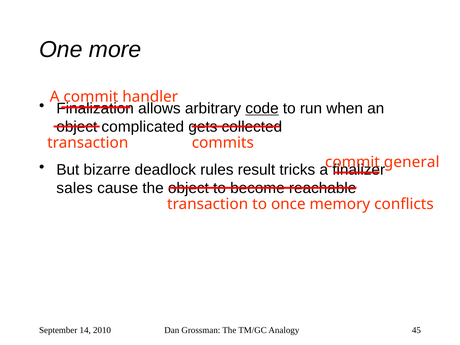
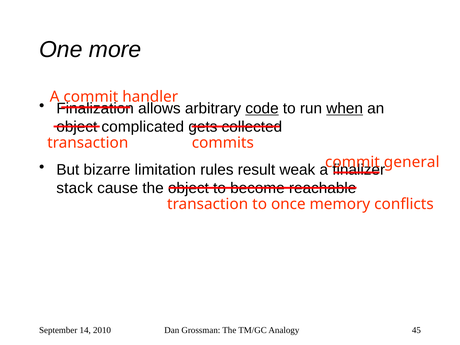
when underline: none -> present (345, 108)
deadlock: deadlock -> limitation (165, 170)
tricks: tricks -> weak (297, 170)
sales: sales -> stack (75, 188)
